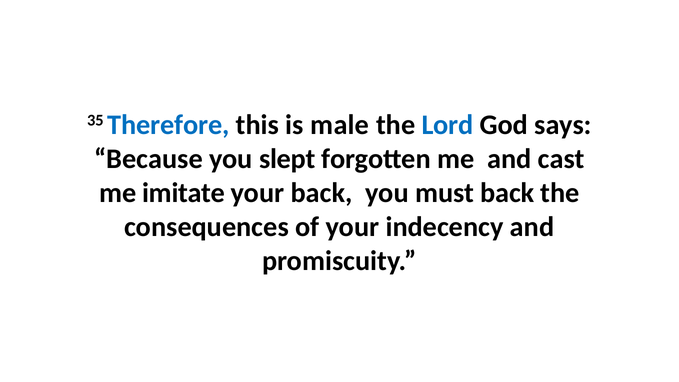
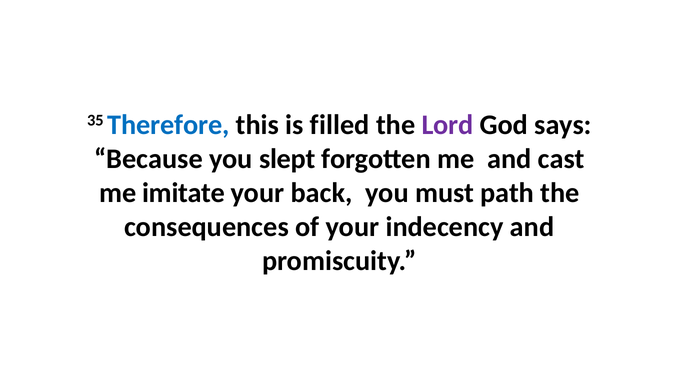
male: male -> filled (340, 125)
Lord colour: blue -> purple (448, 125)
must back: back -> path (507, 193)
